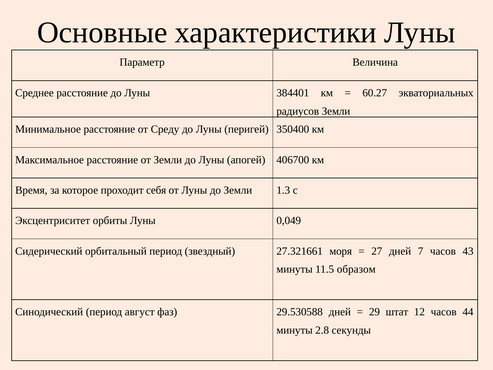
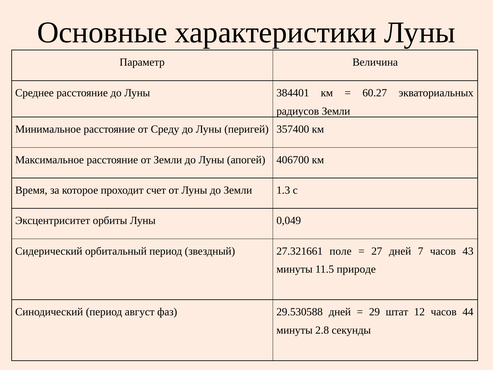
350400: 350400 -> 357400 (293, 129)
себя: себя -> счет (156, 190)
моря: моря -> поле (341, 251)
образом: образом -> природе (356, 269)
